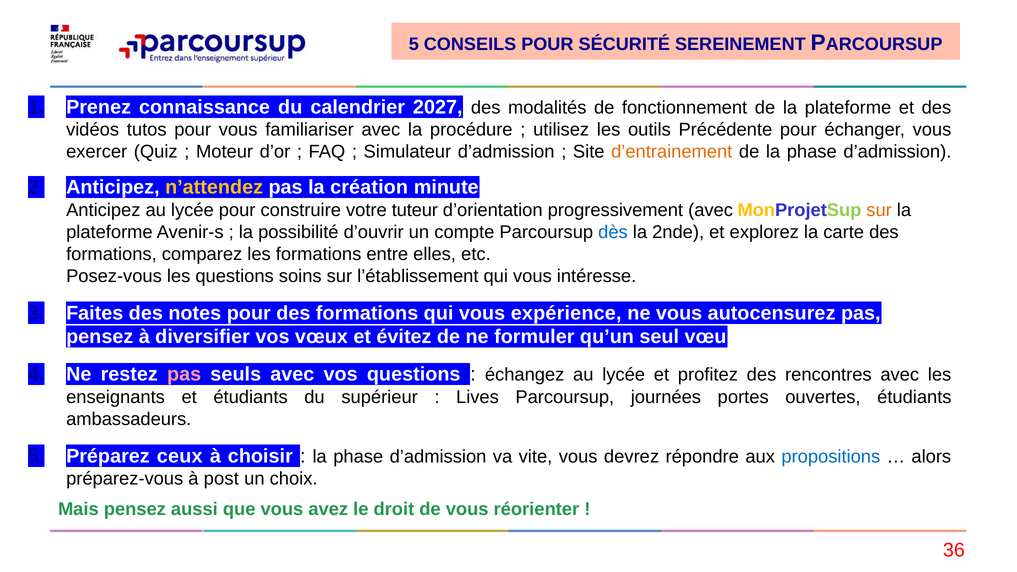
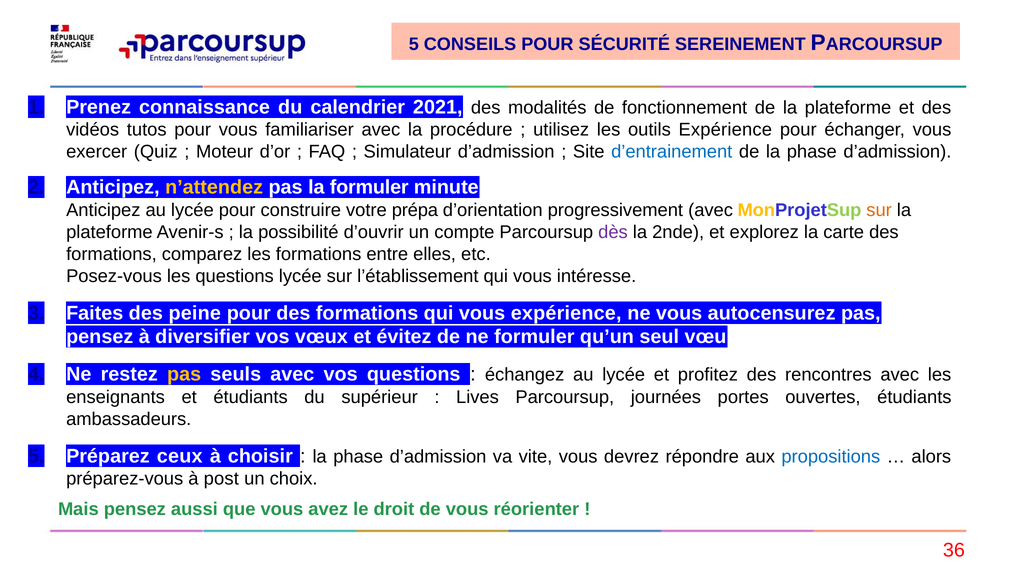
2027: 2027 -> 2021 (438, 107)
outils Précédente: Précédente -> Expérience (725, 130)
d’entrainement colour: orange -> blue (672, 152)
la création: création -> formuler (369, 187)
tuteur: tuteur -> prépa (415, 210)
dès colour: blue -> purple (613, 232)
questions soins: soins -> lycée (300, 276)
notes: notes -> peine (195, 313)
pas colour: pink -> yellow (184, 374)
